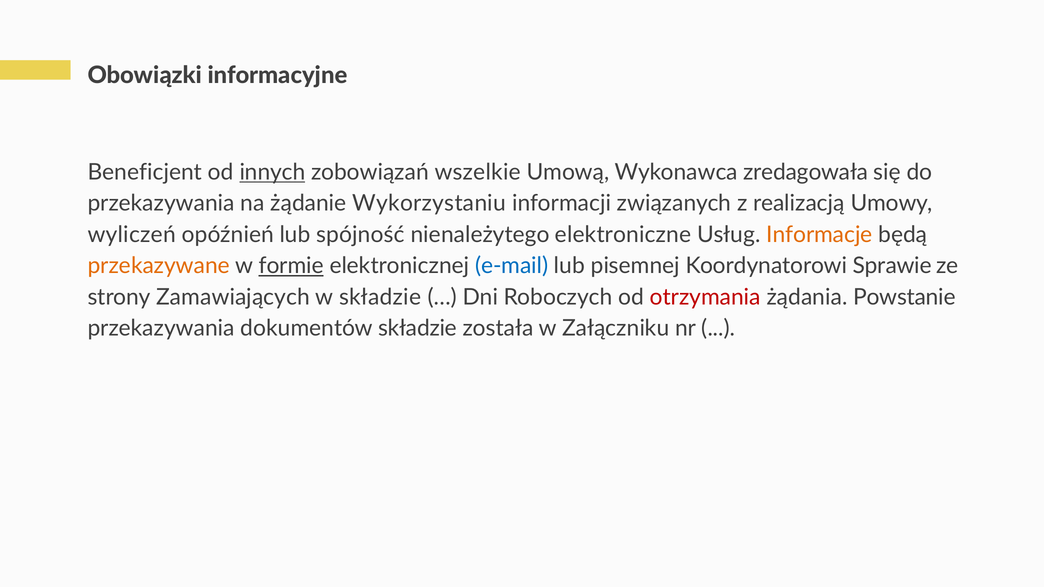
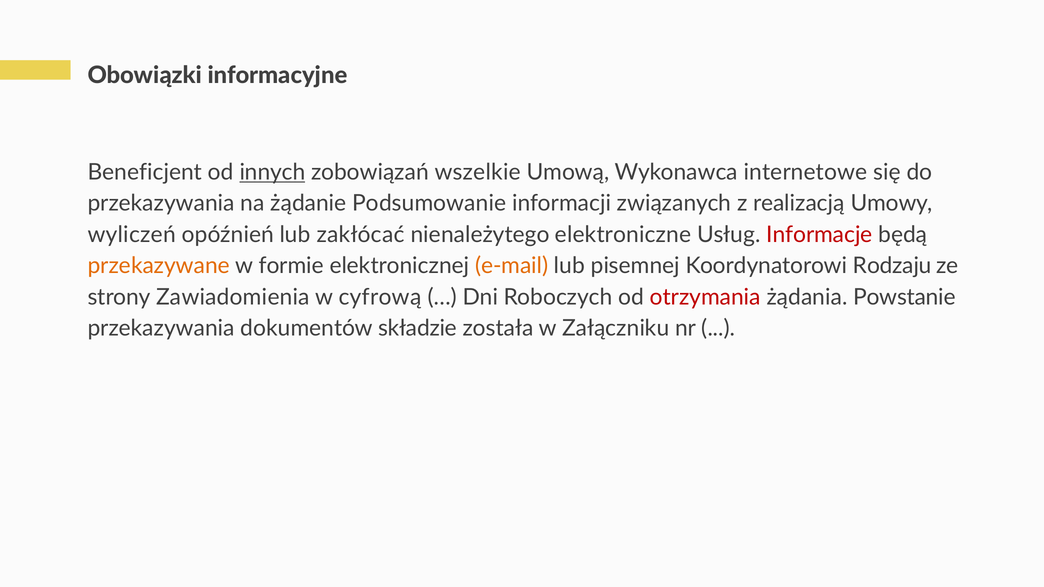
zredagowała: zredagowała -> internetowe (806, 172)
Wykorzystaniu: Wykorzystaniu -> Podsumowanie (429, 203)
spójność: spójność -> zakłócać (361, 235)
Informacje colour: orange -> red (819, 235)
formie underline: present -> none (291, 266)
e-mail colour: blue -> orange (512, 266)
Sprawie: Sprawie -> Rodzaju (892, 266)
Zamawiających: Zamawiających -> Zawiadomienia (233, 297)
w składzie: składzie -> cyfrową (380, 297)
